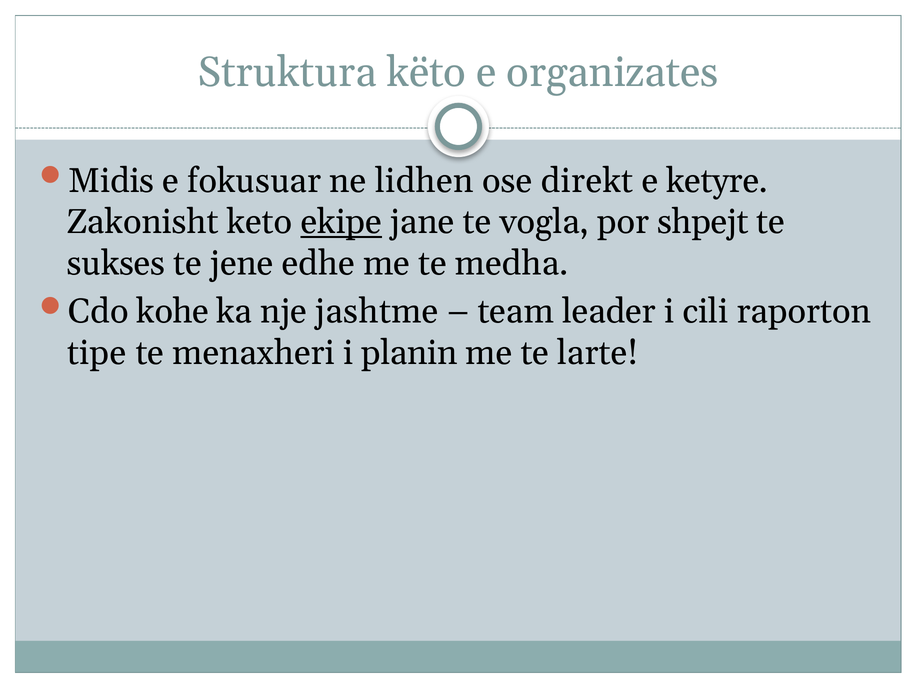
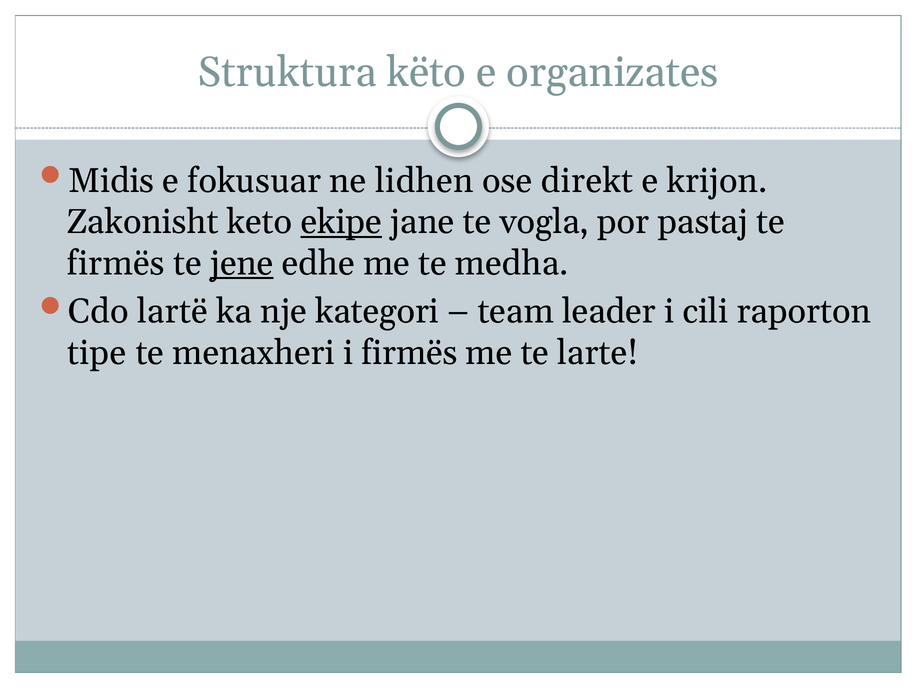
ketyre: ketyre -> krijon (717, 181)
shpejt: shpejt -> pastaj (703, 222)
sukses: sukses -> firmës (116, 263)
jene underline: none -> present (242, 263)
kohe: kohe -> lartë (172, 312)
jashtme: jashtme -> kategori (377, 312)
i planin: planin -> firmës (409, 353)
